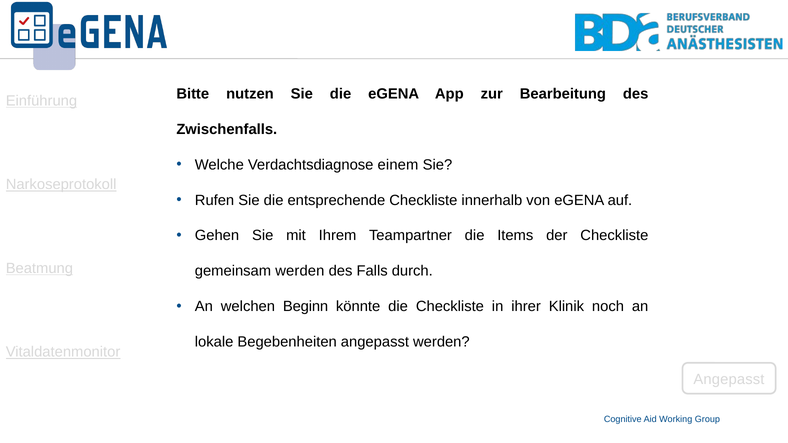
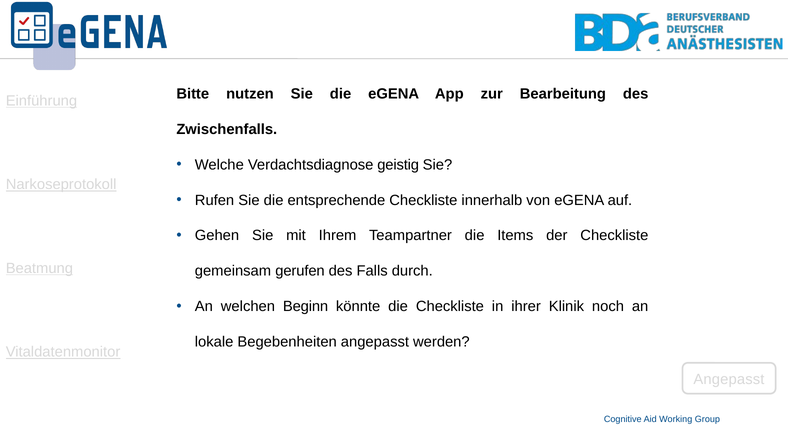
einem: einem -> geistig (398, 165)
gemeinsam werden: werden -> gerufen (300, 271)
